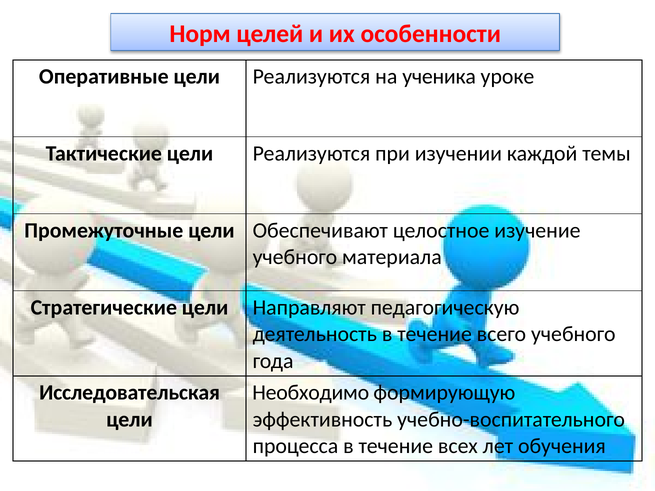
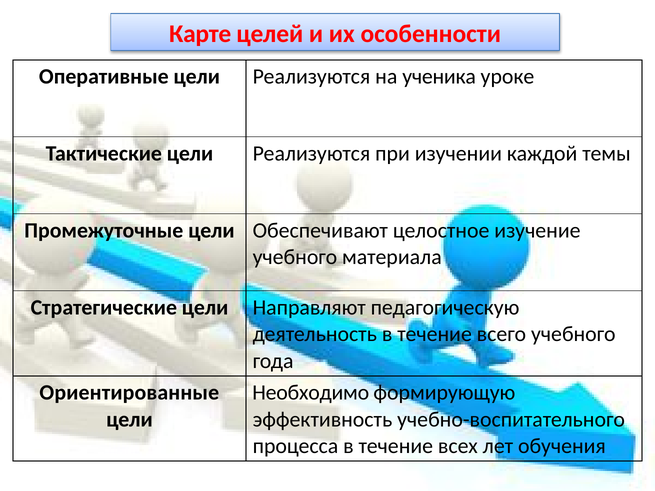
Норм: Норм -> Карте (200, 34)
Исследовательская: Исследовательская -> Ориентированные (129, 393)
